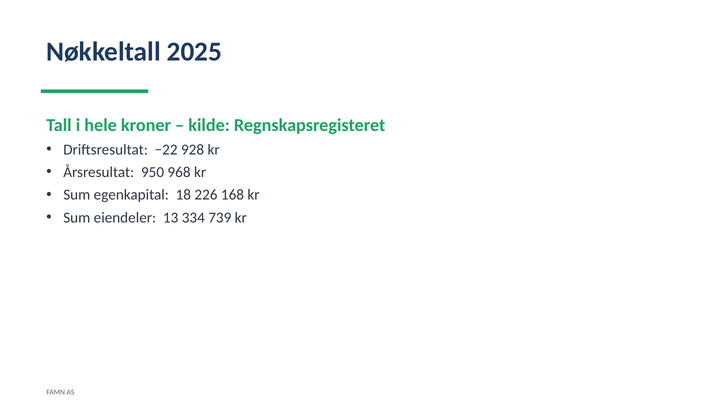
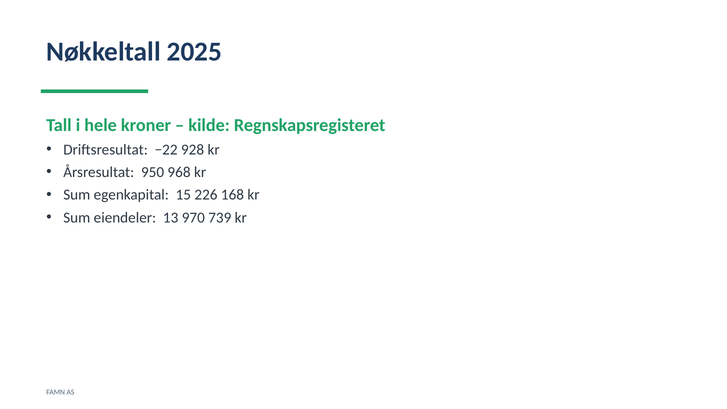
18: 18 -> 15 (183, 195)
334: 334 -> 970 (193, 218)
